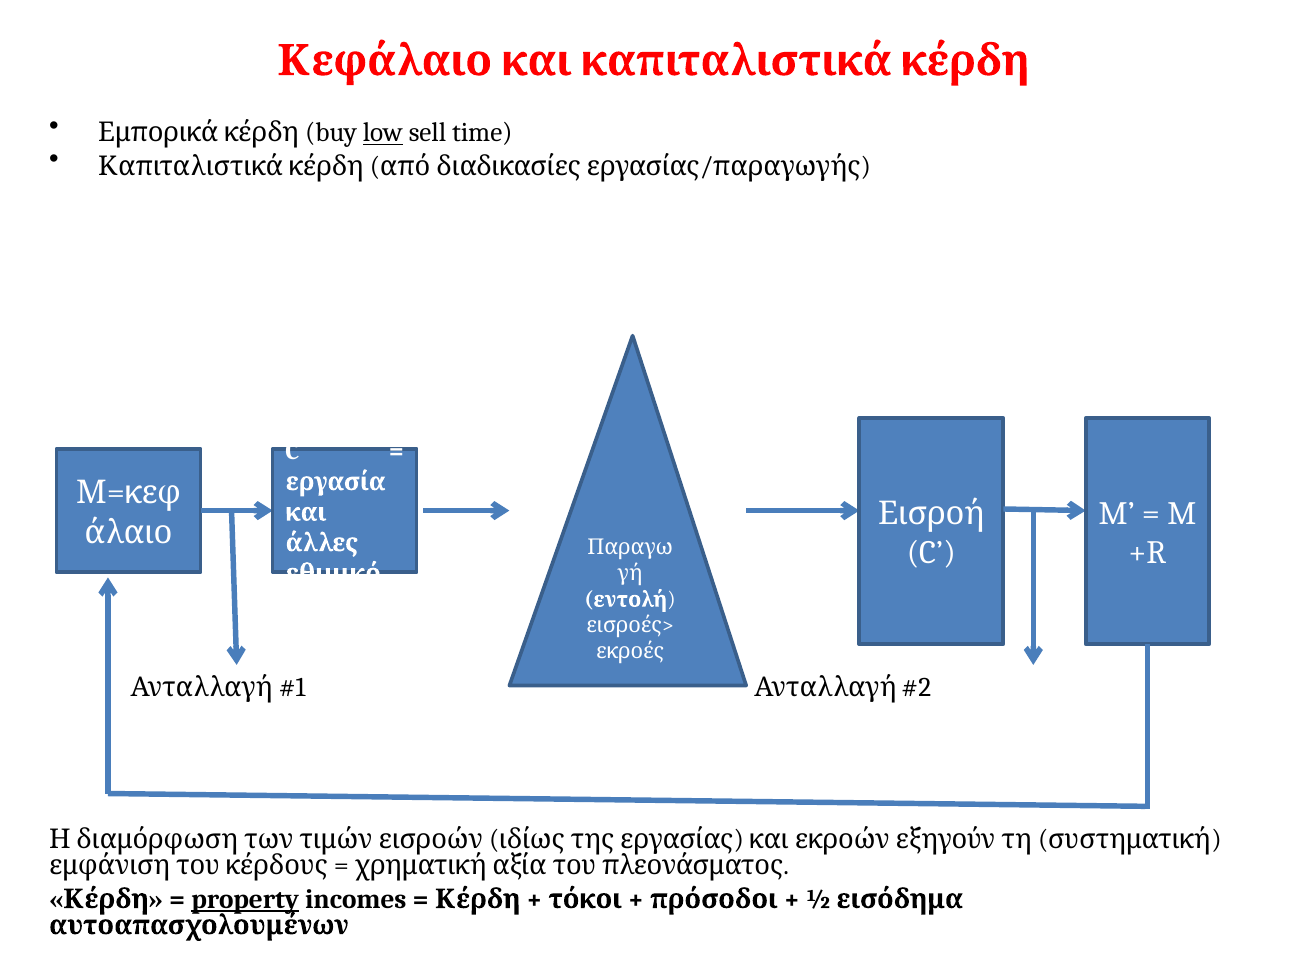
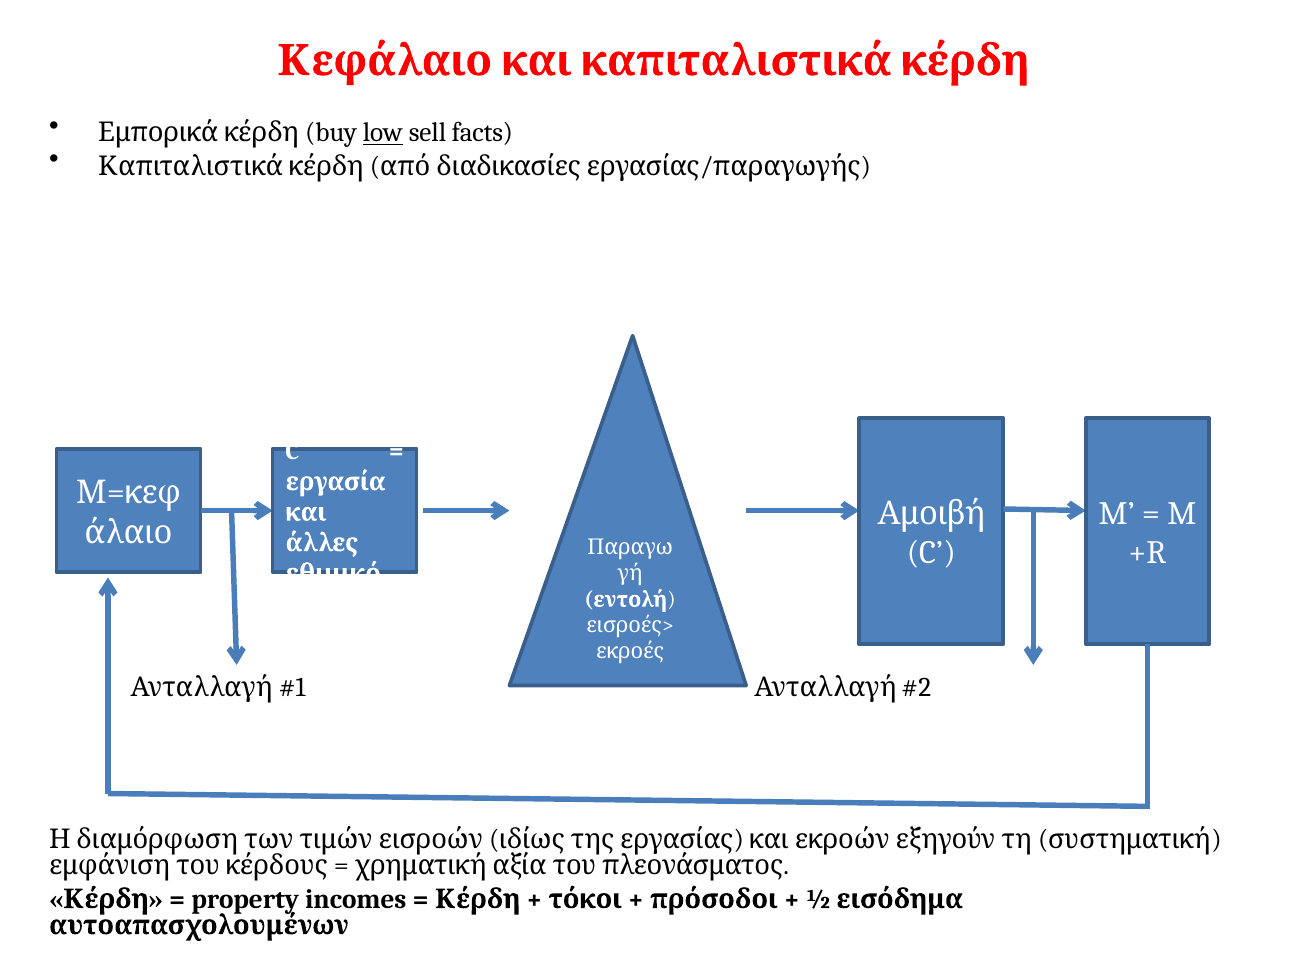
time: time -> facts (482, 133)
Εισροή: Εισροή -> Αμοιβή (931, 514)
property underline: present -> none (245, 899)
